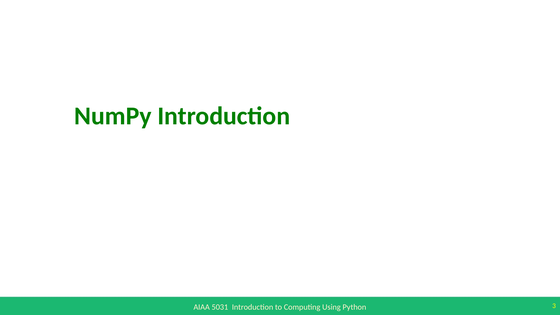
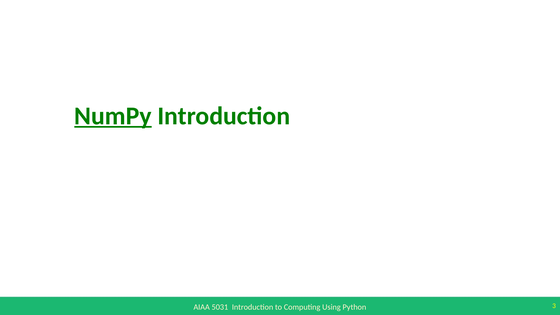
NumPy underline: none -> present (113, 116)
